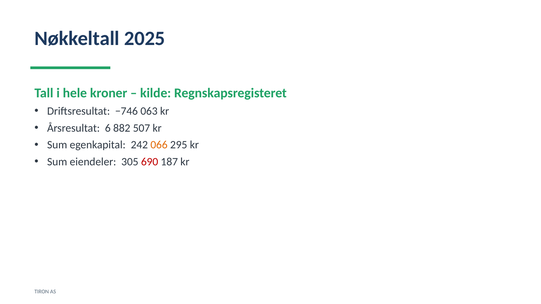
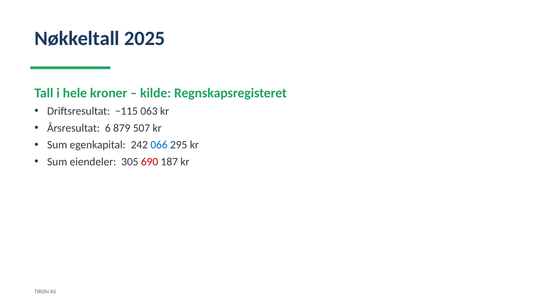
−746: −746 -> −115 (126, 111)
882: 882 -> 879 (122, 128)
066 colour: orange -> blue (159, 145)
